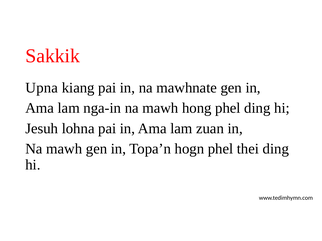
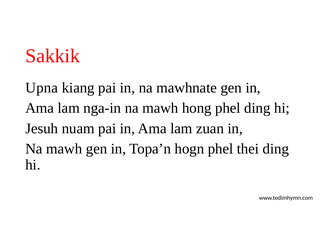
lohna: lohna -> nuam (78, 129)
